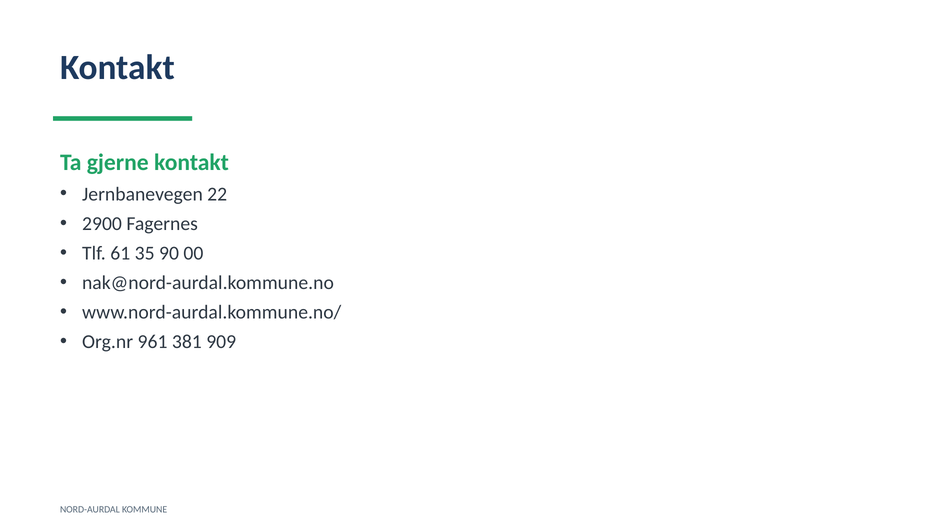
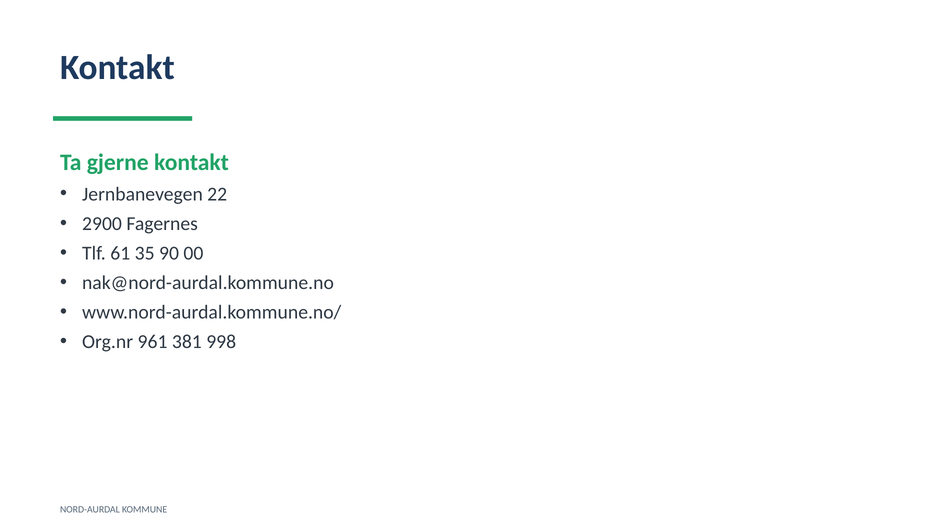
909: 909 -> 998 (221, 341)
